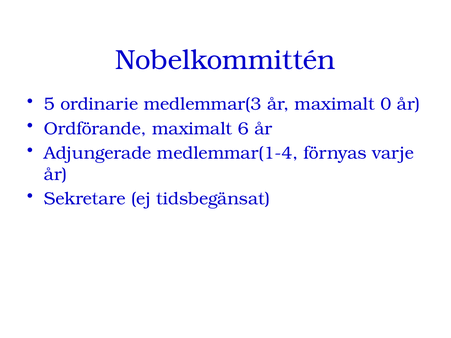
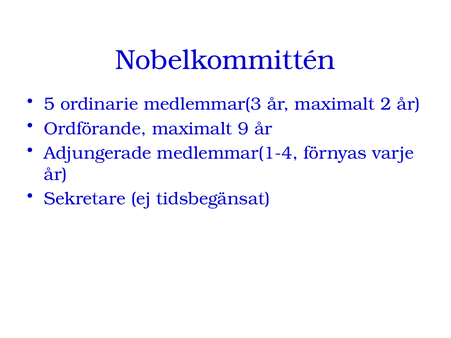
0: 0 -> 2 (386, 104)
6: 6 -> 9 (243, 129)
